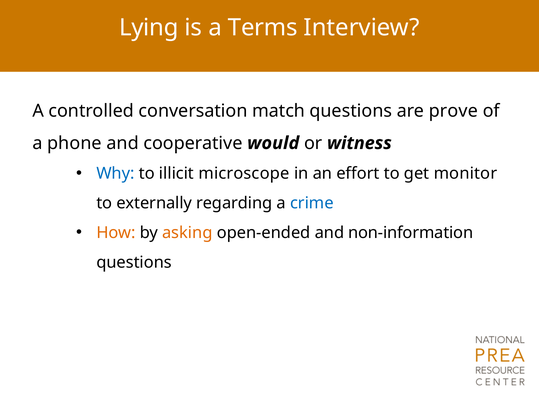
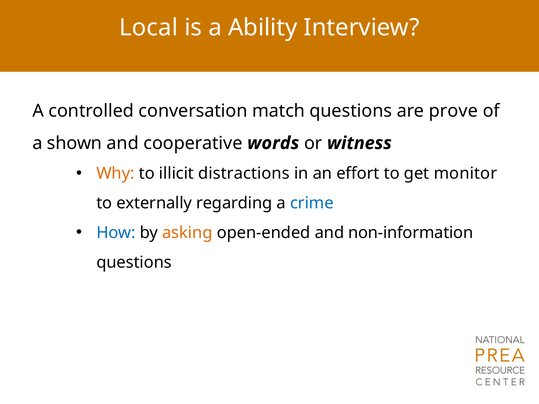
Lying: Lying -> Local (149, 28)
Terms: Terms -> Ability (263, 28)
phone: phone -> shown (75, 143)
would: would -> words (273, 143)
Why colour: blue -> orange (115, 174)
microscope: microscope -> distractions (244, 174)
How colour: orange -> blue (116, 233)
